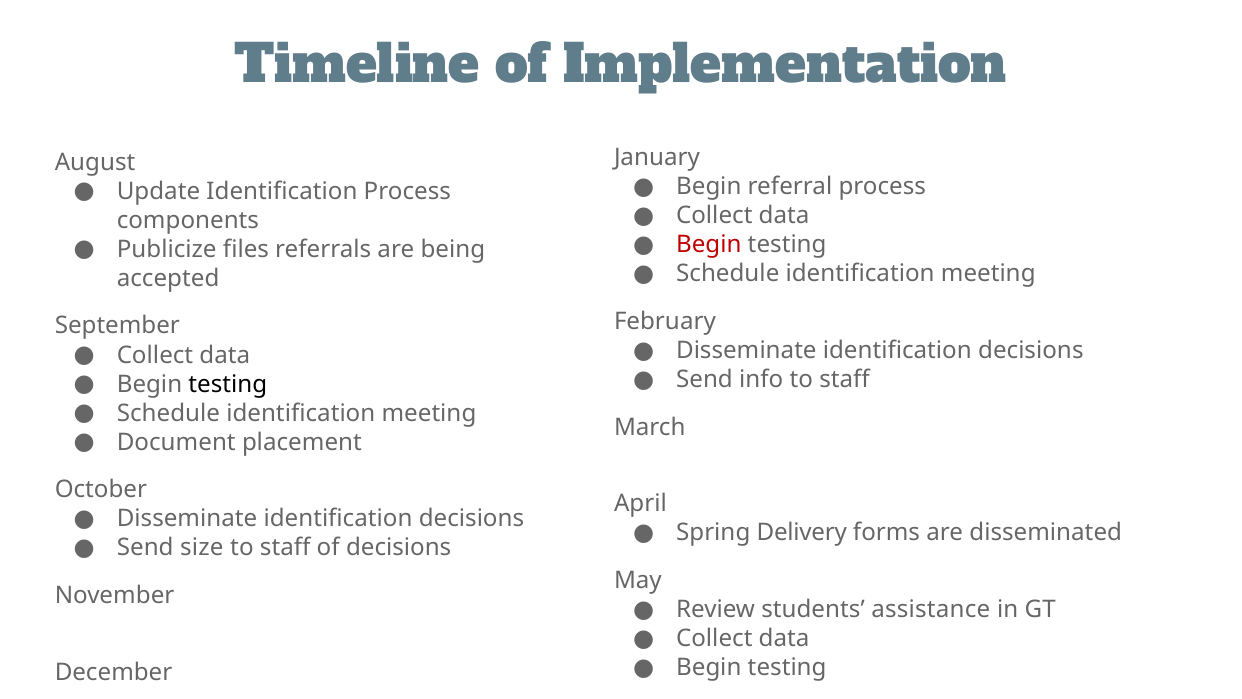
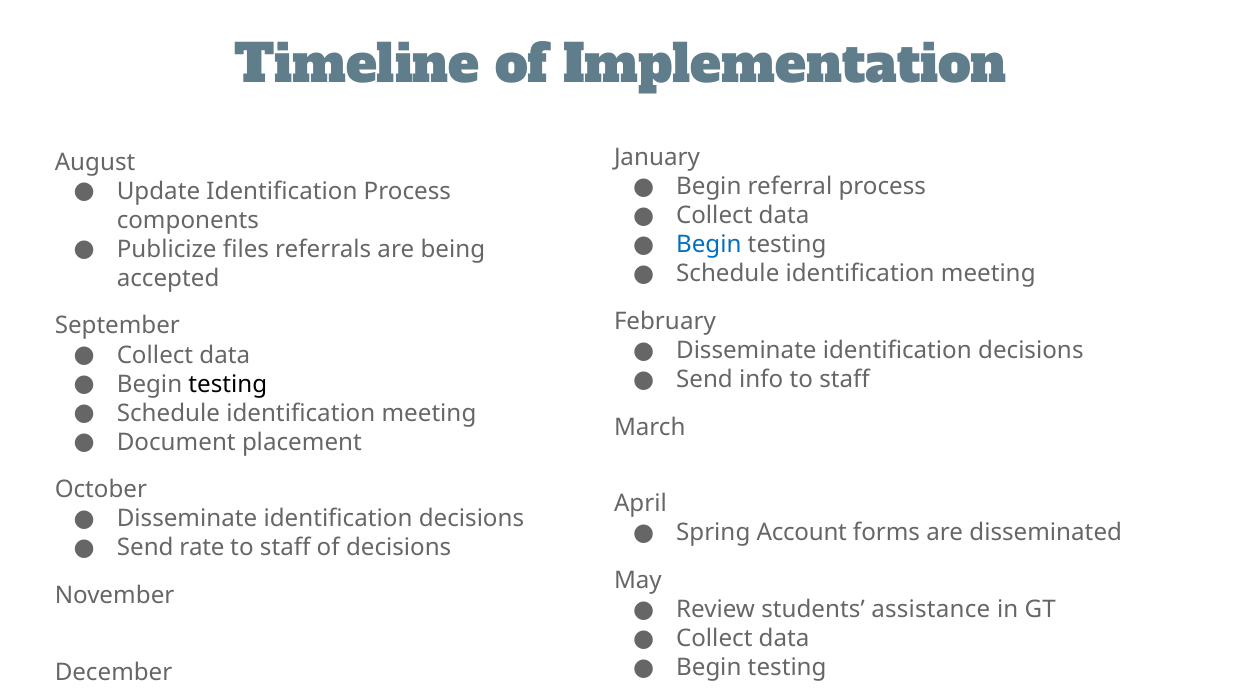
Begin colour: red -> blue (709, 245)
Delivery: Delivery -> Account (802, 533)
size: size -> rate (202, 548)
